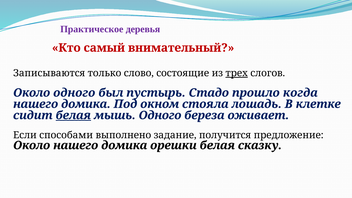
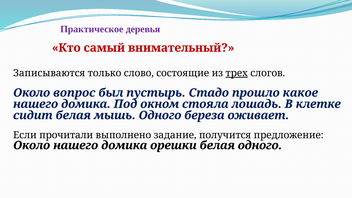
Около одного: одного -> вопрос (74, 93)
когда: когда -> какое (300, 93)
белая underline: present -> none (73, 115)
способами: способами -> прочитали (66, 135)
белая сказку: сказку -> одного (260, 145)
